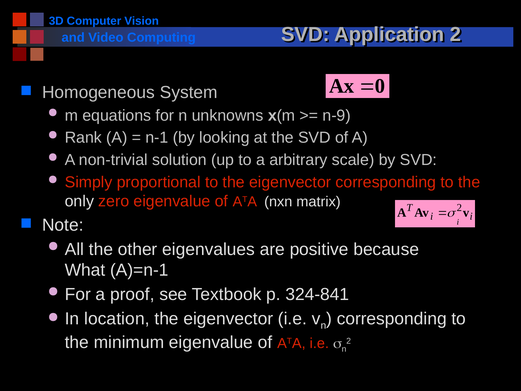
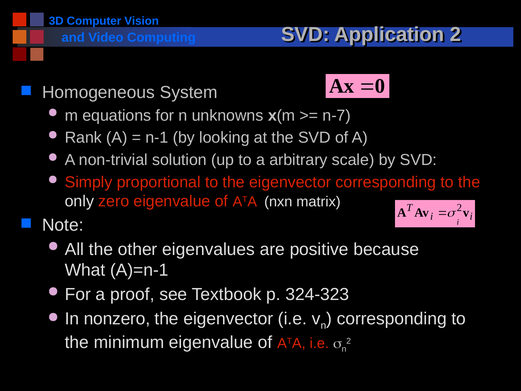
n-9: n-9 -> n-7 (337, 115)
324-841: 324-841 -> 324-323 (317, 294)
location: location -> nonzero (117, 319)
